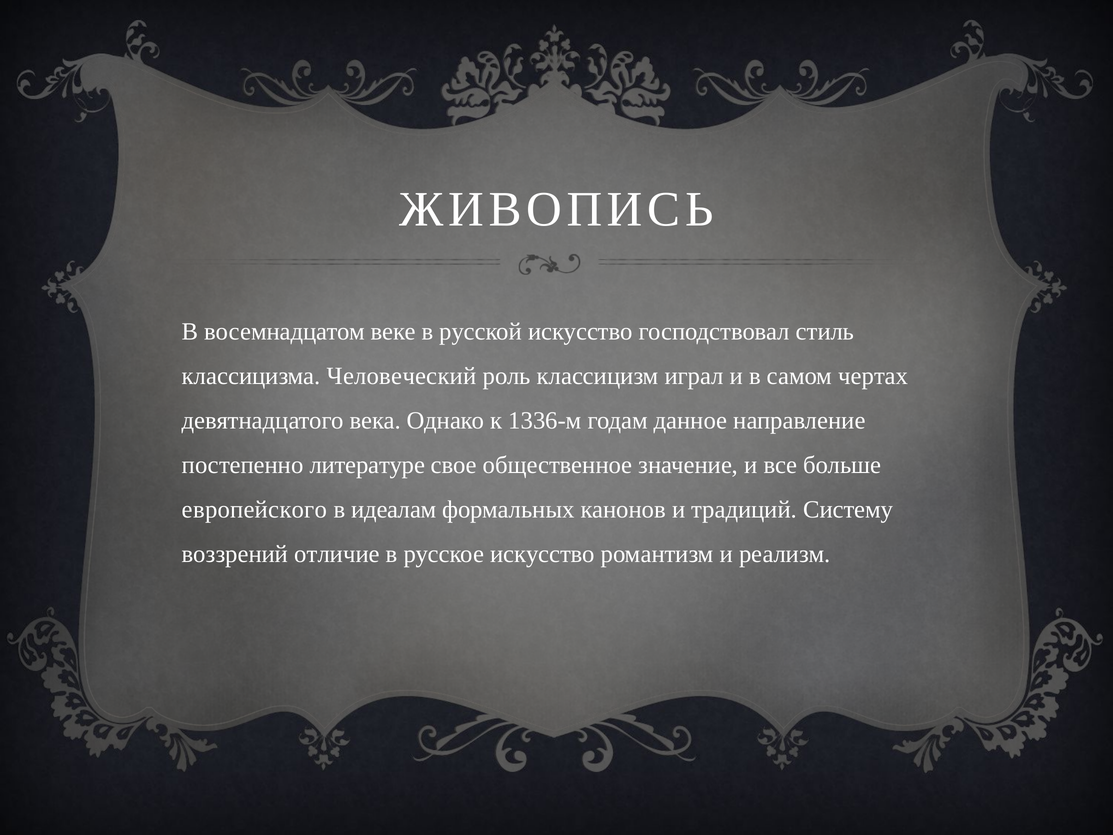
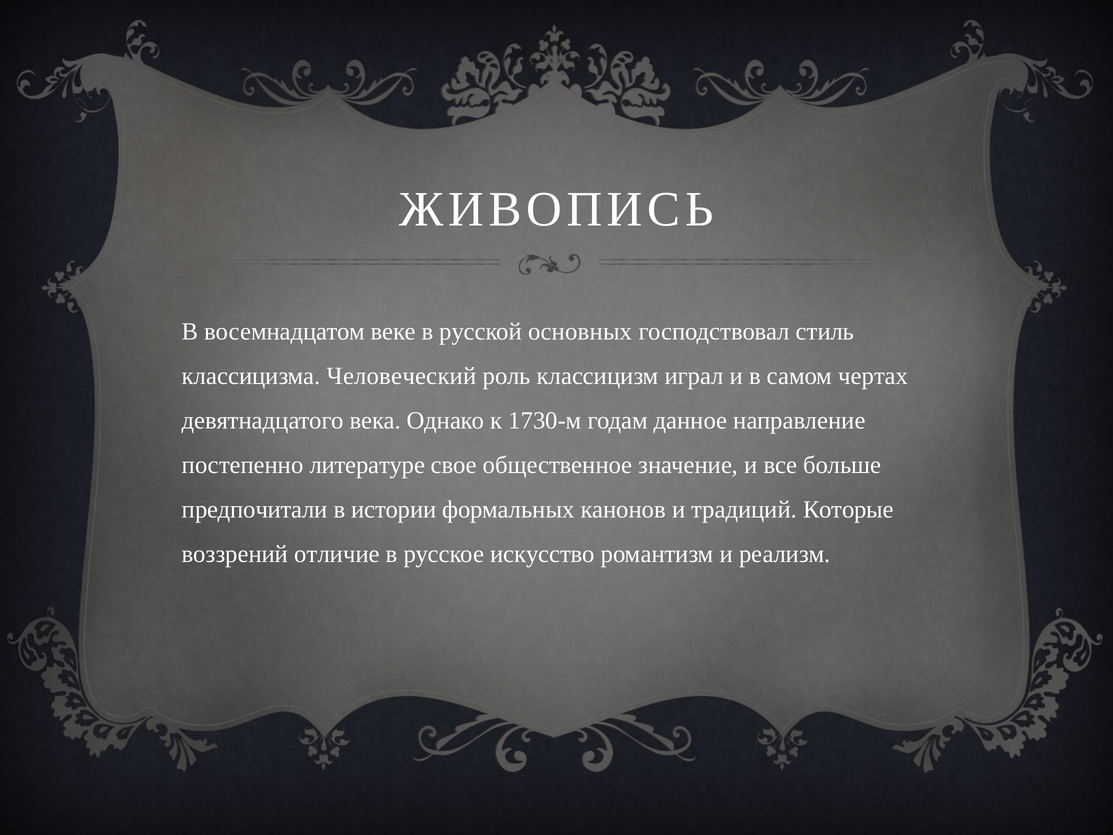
русской искусство: искусство -> основных (580, 332)
1336-м: 1336-м -> 1730-м (545, 420)
европейского: европейского -> предпочитали (255, 509)
идеалам: идеалам -> истории (394, 509)
Систему: Систему -> Которые (848, 509)
